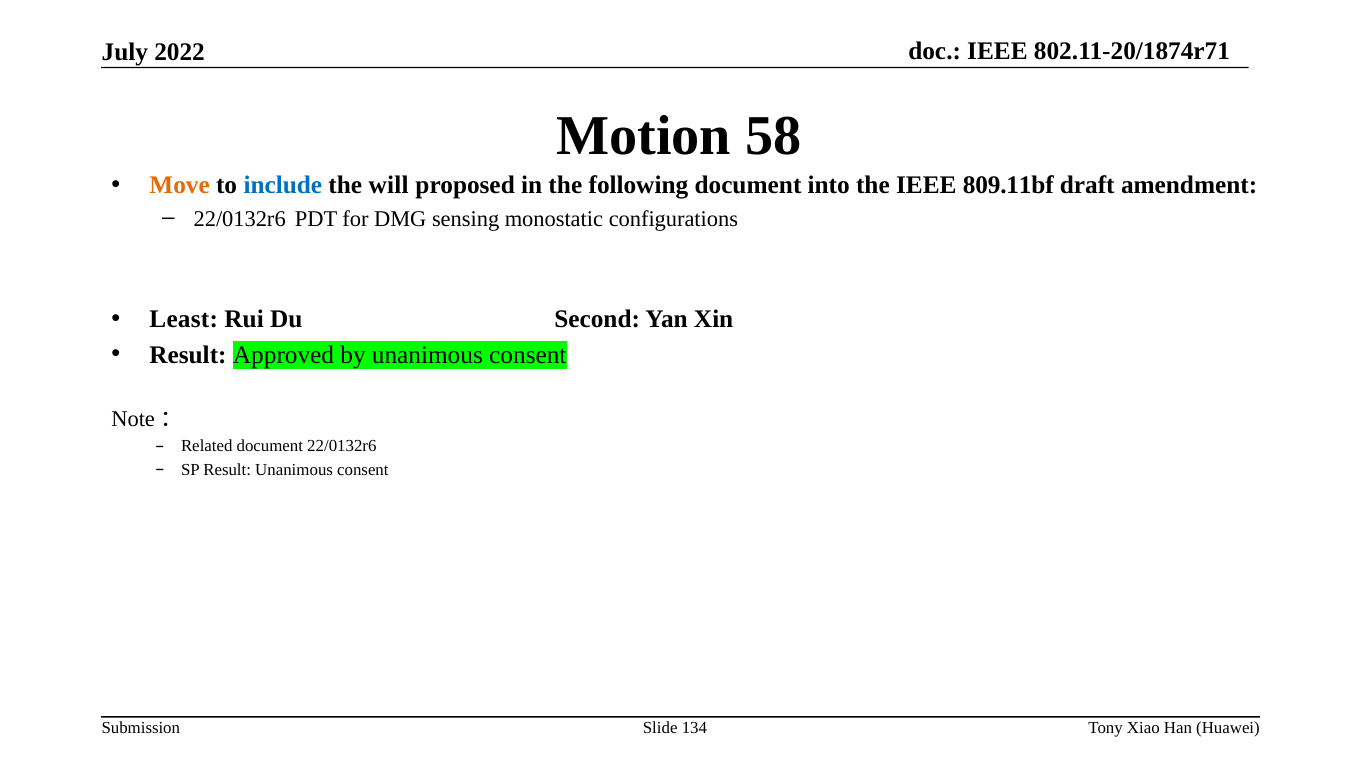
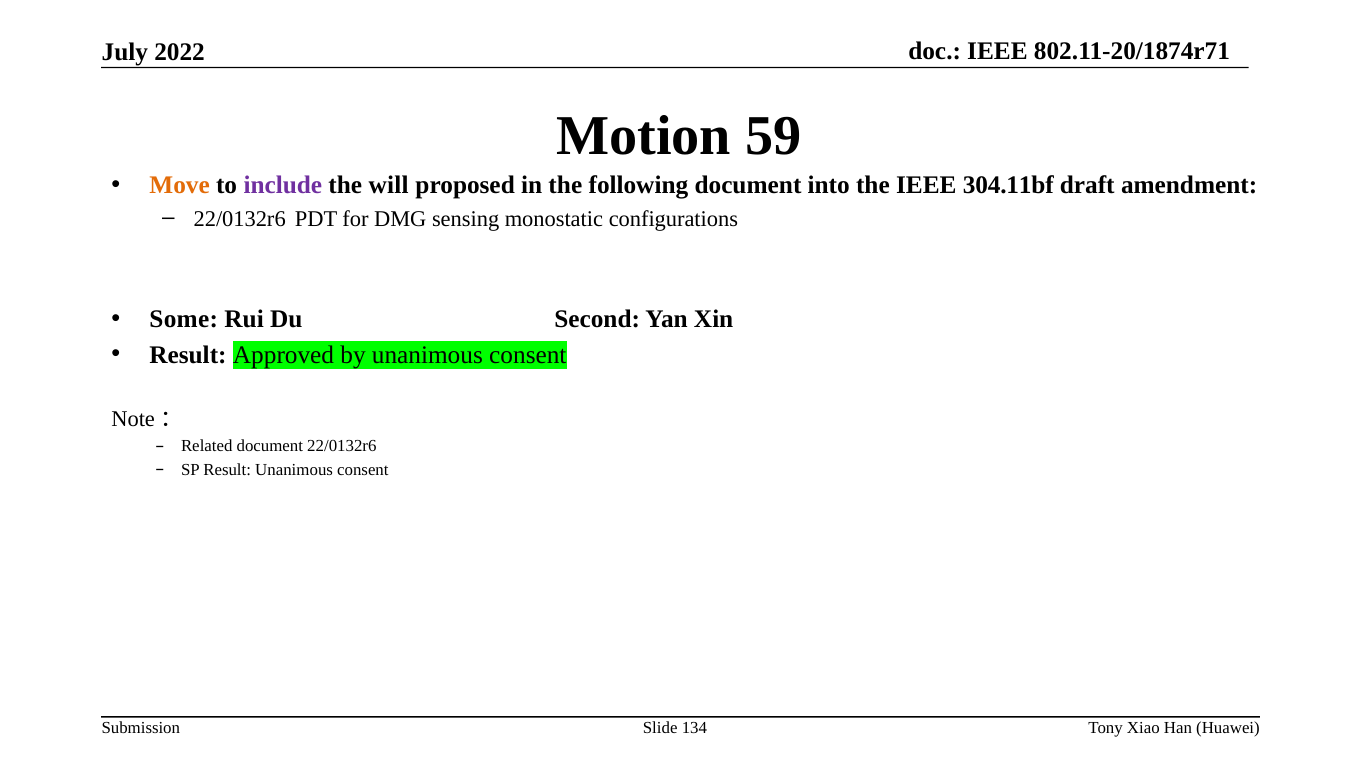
58: 58 -> 59 (773, 136)
include colour: blue -> purple (283, 186)
809.11bf: 809.11bf -> 304.11bf (1008, 186)
Least: Least -> Some (184, 320)
